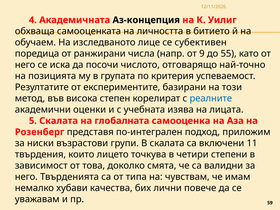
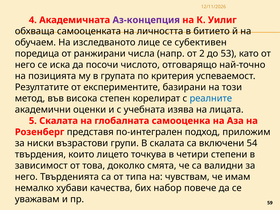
Аз-концепция colour: black -> purple (146, 20)
9: 9 -> 2 (202, 54)
55: 55 -> 53 (229, 54)
11: 11 -> 54 (252, 143)
лични: лични -> набор (168, 188)
